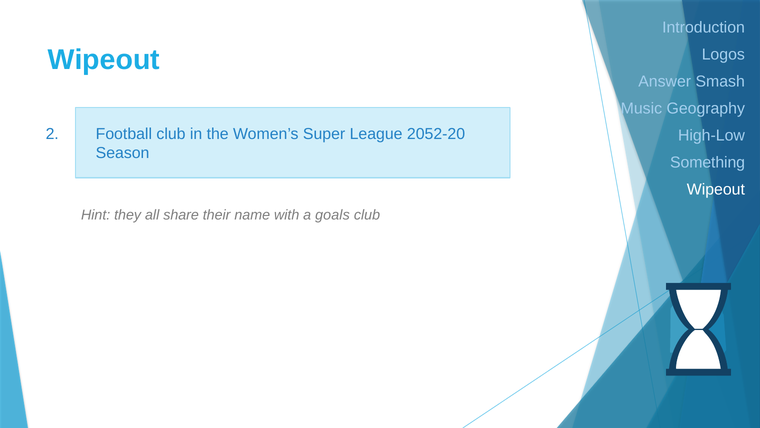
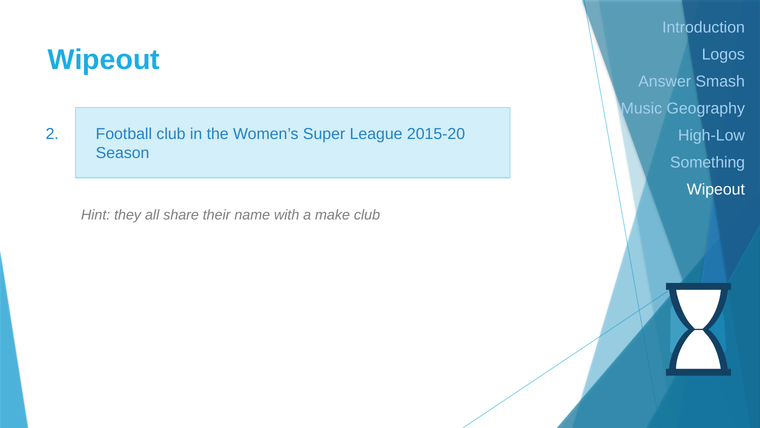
2052-20: 2052-20 -> 2015-20 (436, 134)
goals: goals -> make (333, 215)
